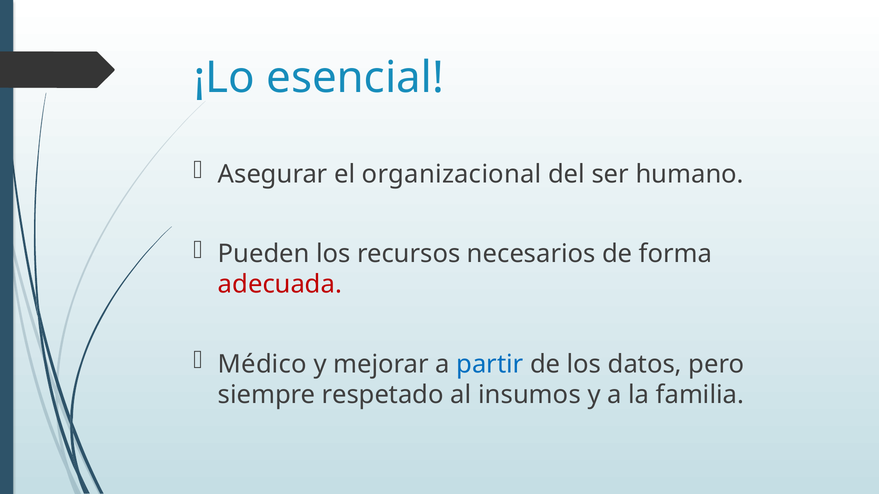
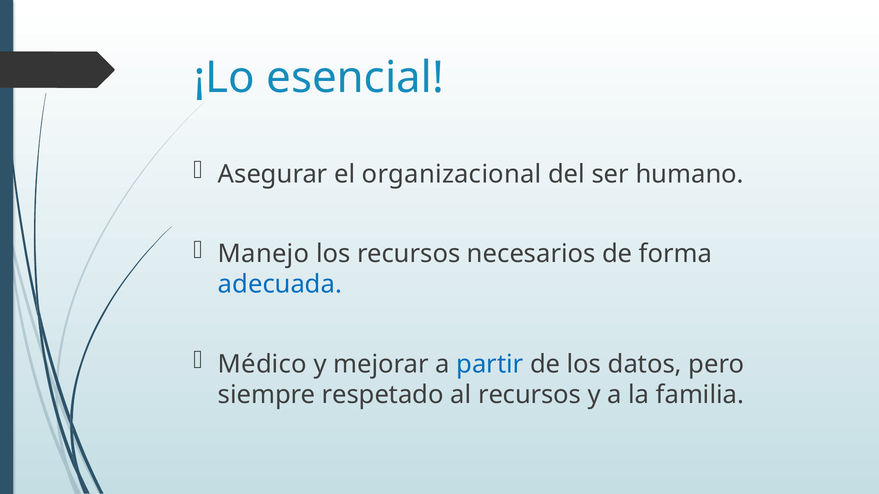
Pueden: Pueden -> Manejo (264, 254)
adecuada colour: red -> blue (280, 285)
al insumos: insumos -> recursos (530, 395)
